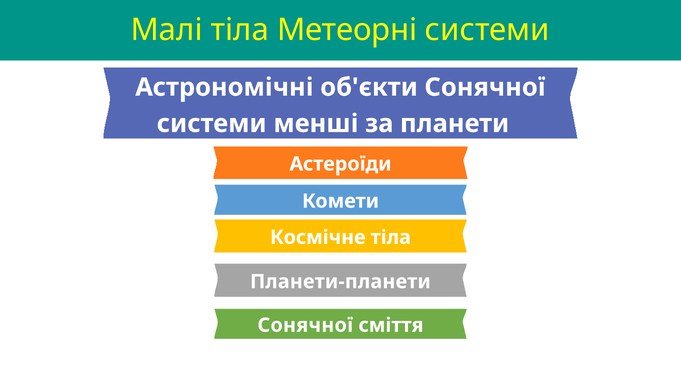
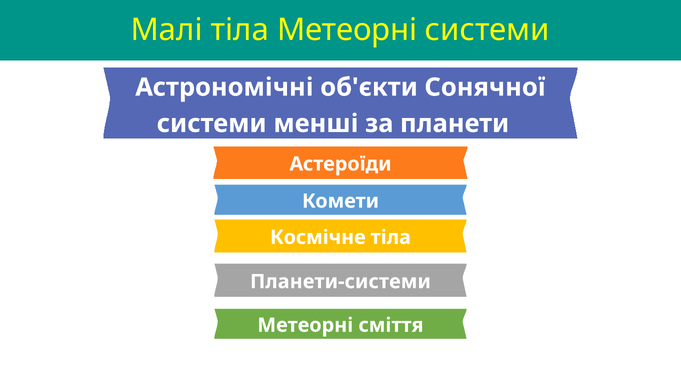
Планети-планети: Планети-планети -> Планети-системи (340, 282)
Сонячної: Сонячної -> Метеорні (305, 325)
